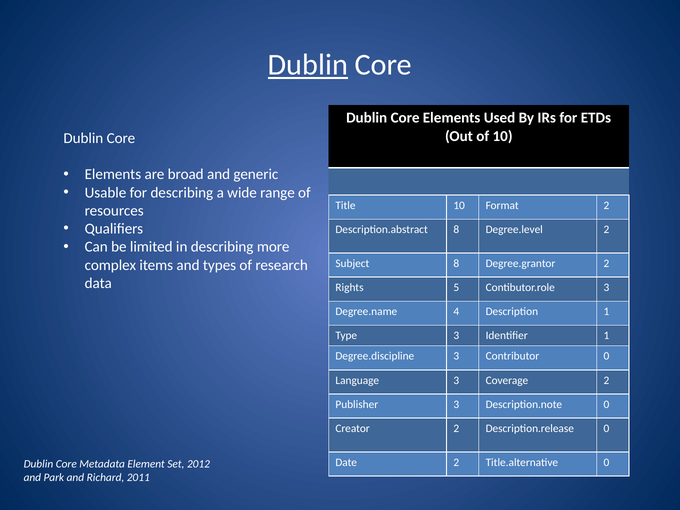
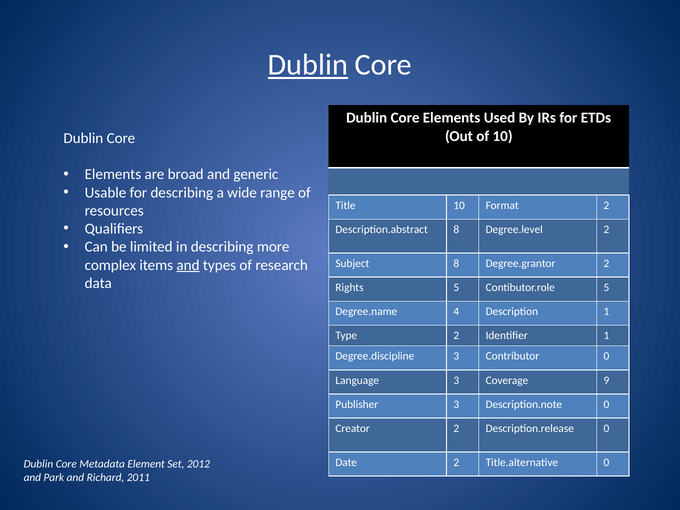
and underline: none -> present (188, 265)
Contibutor.role 3: 3 -> 5 (606, 288)
Type 3: 3 -> 2 (456, 336)
Coverage 2: 2 -> 9 (606, 380)
